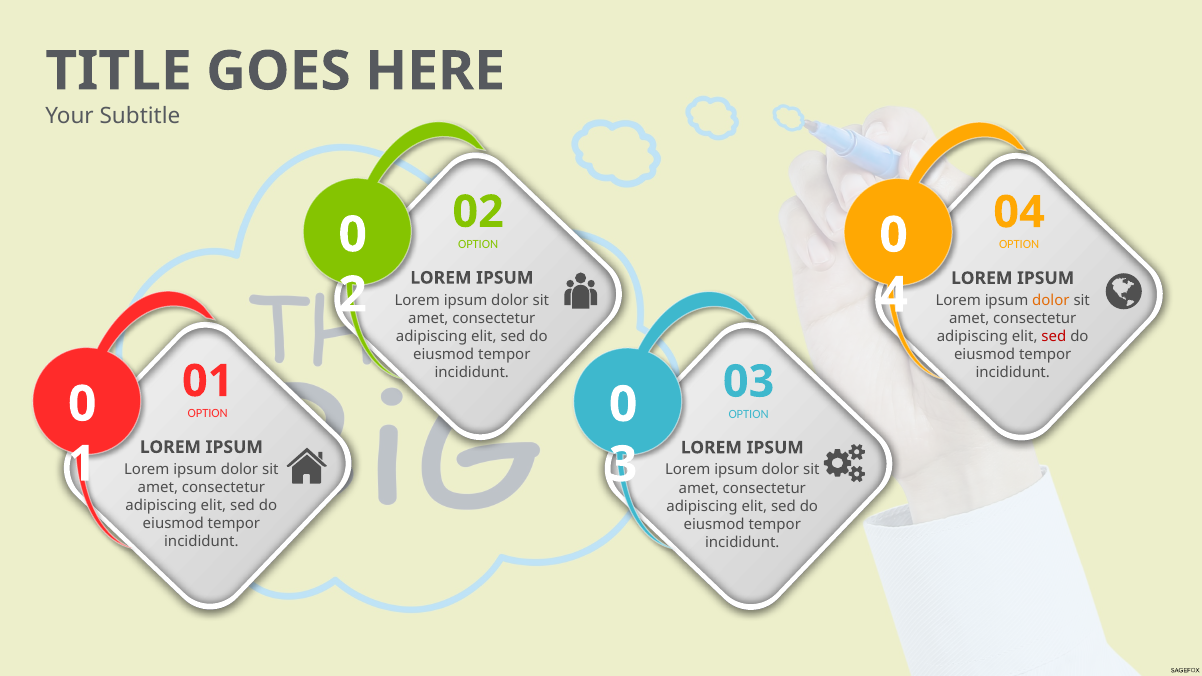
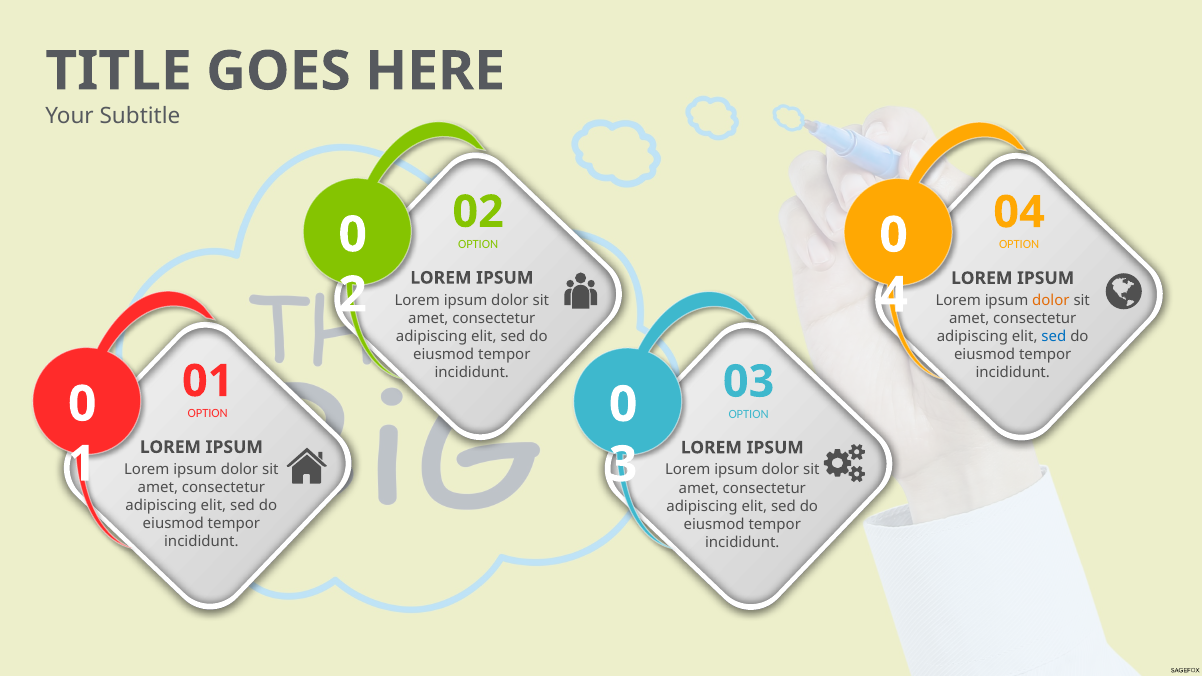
sed colour: red -> blue (1054, 337)
